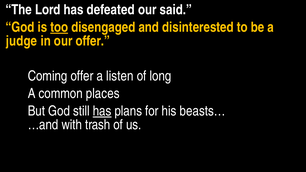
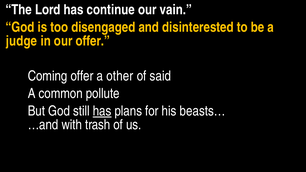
defeated: defeated -> continue (111, 10)
said: said -> vain (176, 10)
too underline: present -> none (59, 27)
listen: listen -> other (120, 76)
long: long -> said (160, 76)
places: places -> pollute (103, 94)
